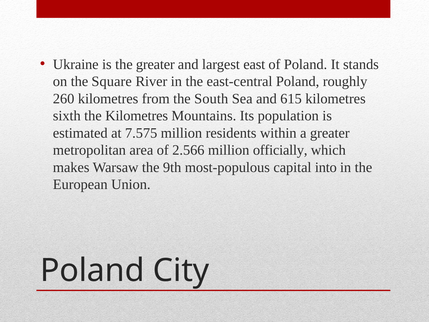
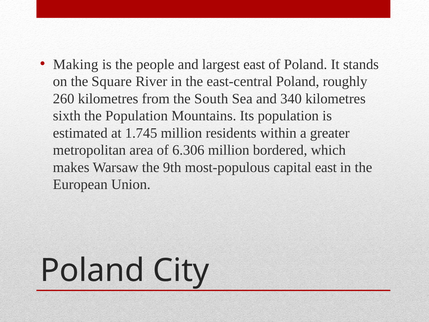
Ukraine: Ukraine -> Making (76, 64)
the greater: greater -> people (155, 64)
615: 615 -> 340 (291, 99)
the Kilometres: Kilometres -> Population (137, 116)
7.575: 7.575 -> 1.745 (141, 133)
2.566: 2.566 -> 6.306 (188, 150)
officially: officially -> bordered (280, 150)
capital into: into -> east (326, 167)
